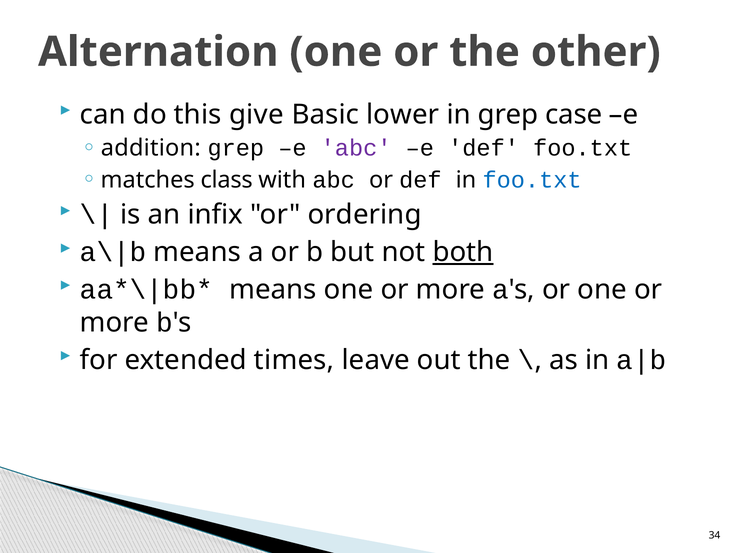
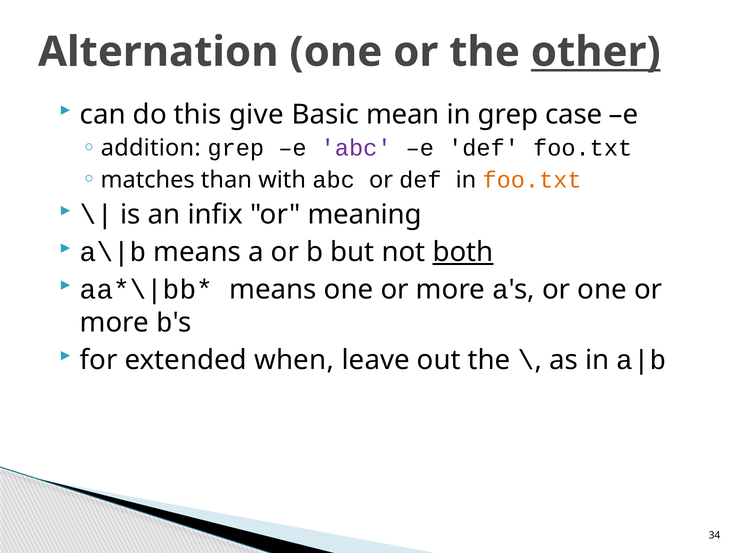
other underline: none -> present (596, 52)
lower: lower -> mean (403, 114)
class: class -> than (226, 180)
foo.txt colour: blue -> orange (532, 180)
ordering: ordering -> meaning (365, 215)
times: times -> when (294, 360)
